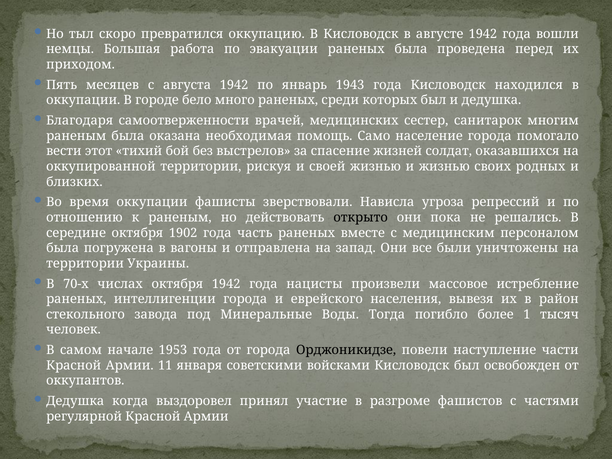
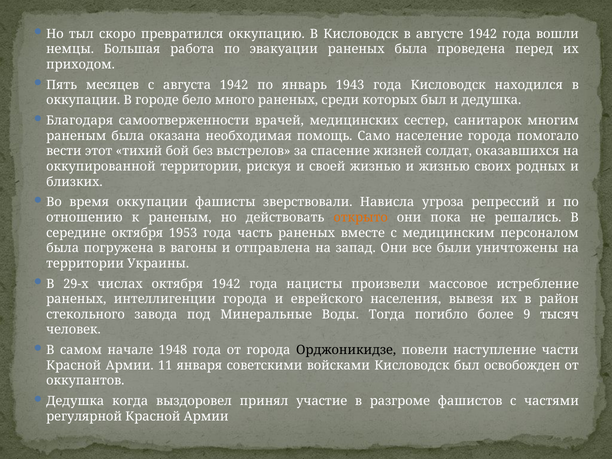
открыто colour: black -> orange (361, 218)
1902: 1902 -> 1953 (183, 233)
70-х: 70-х -> 29-х (76, 284)
1: 1 -> 9 (527, 314)
1953: 1953 -> 1948 (173, 350)
